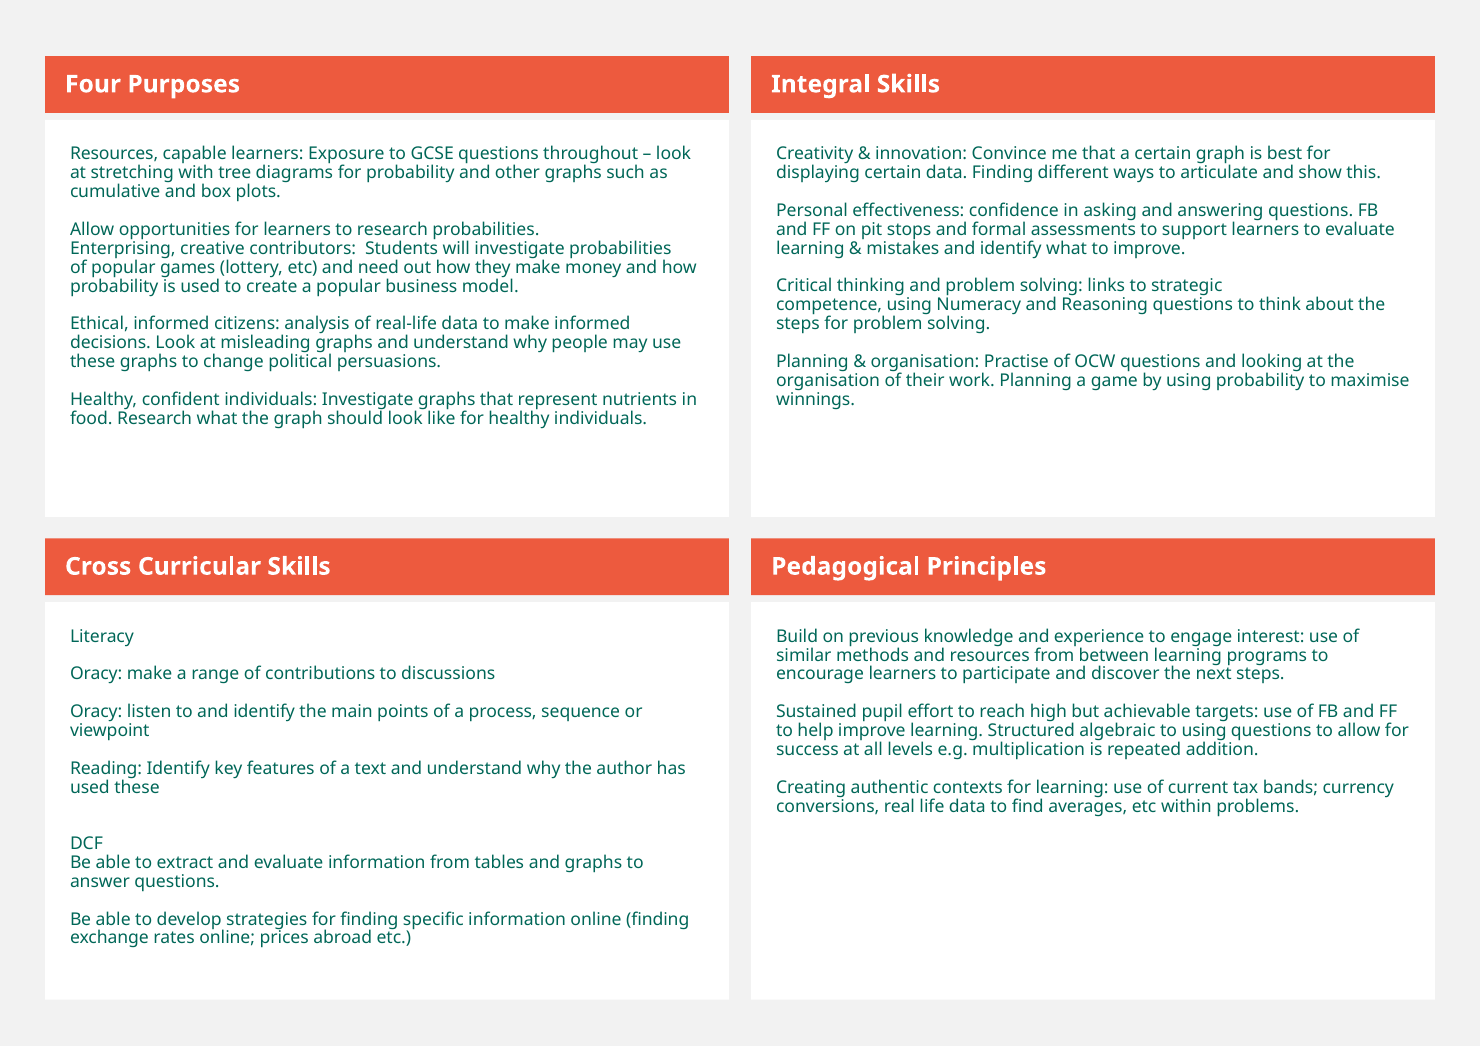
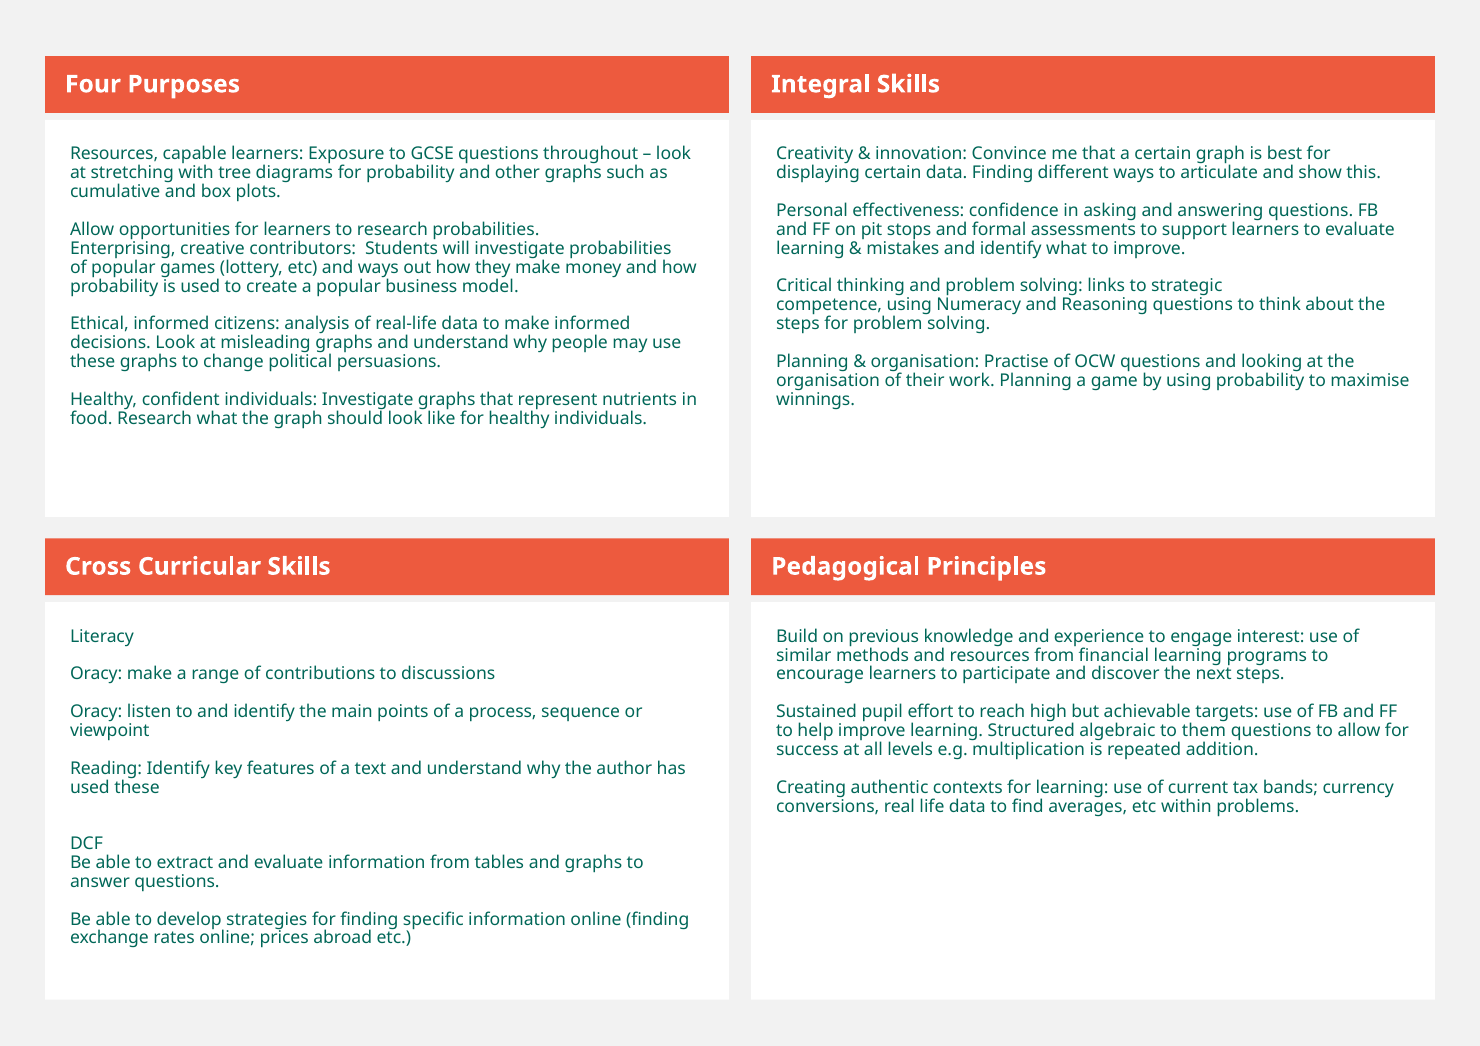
and need: need -> ways (378, 267)
between: between -> financial (1114, 656)
to using: using -> them (1204, 731)
